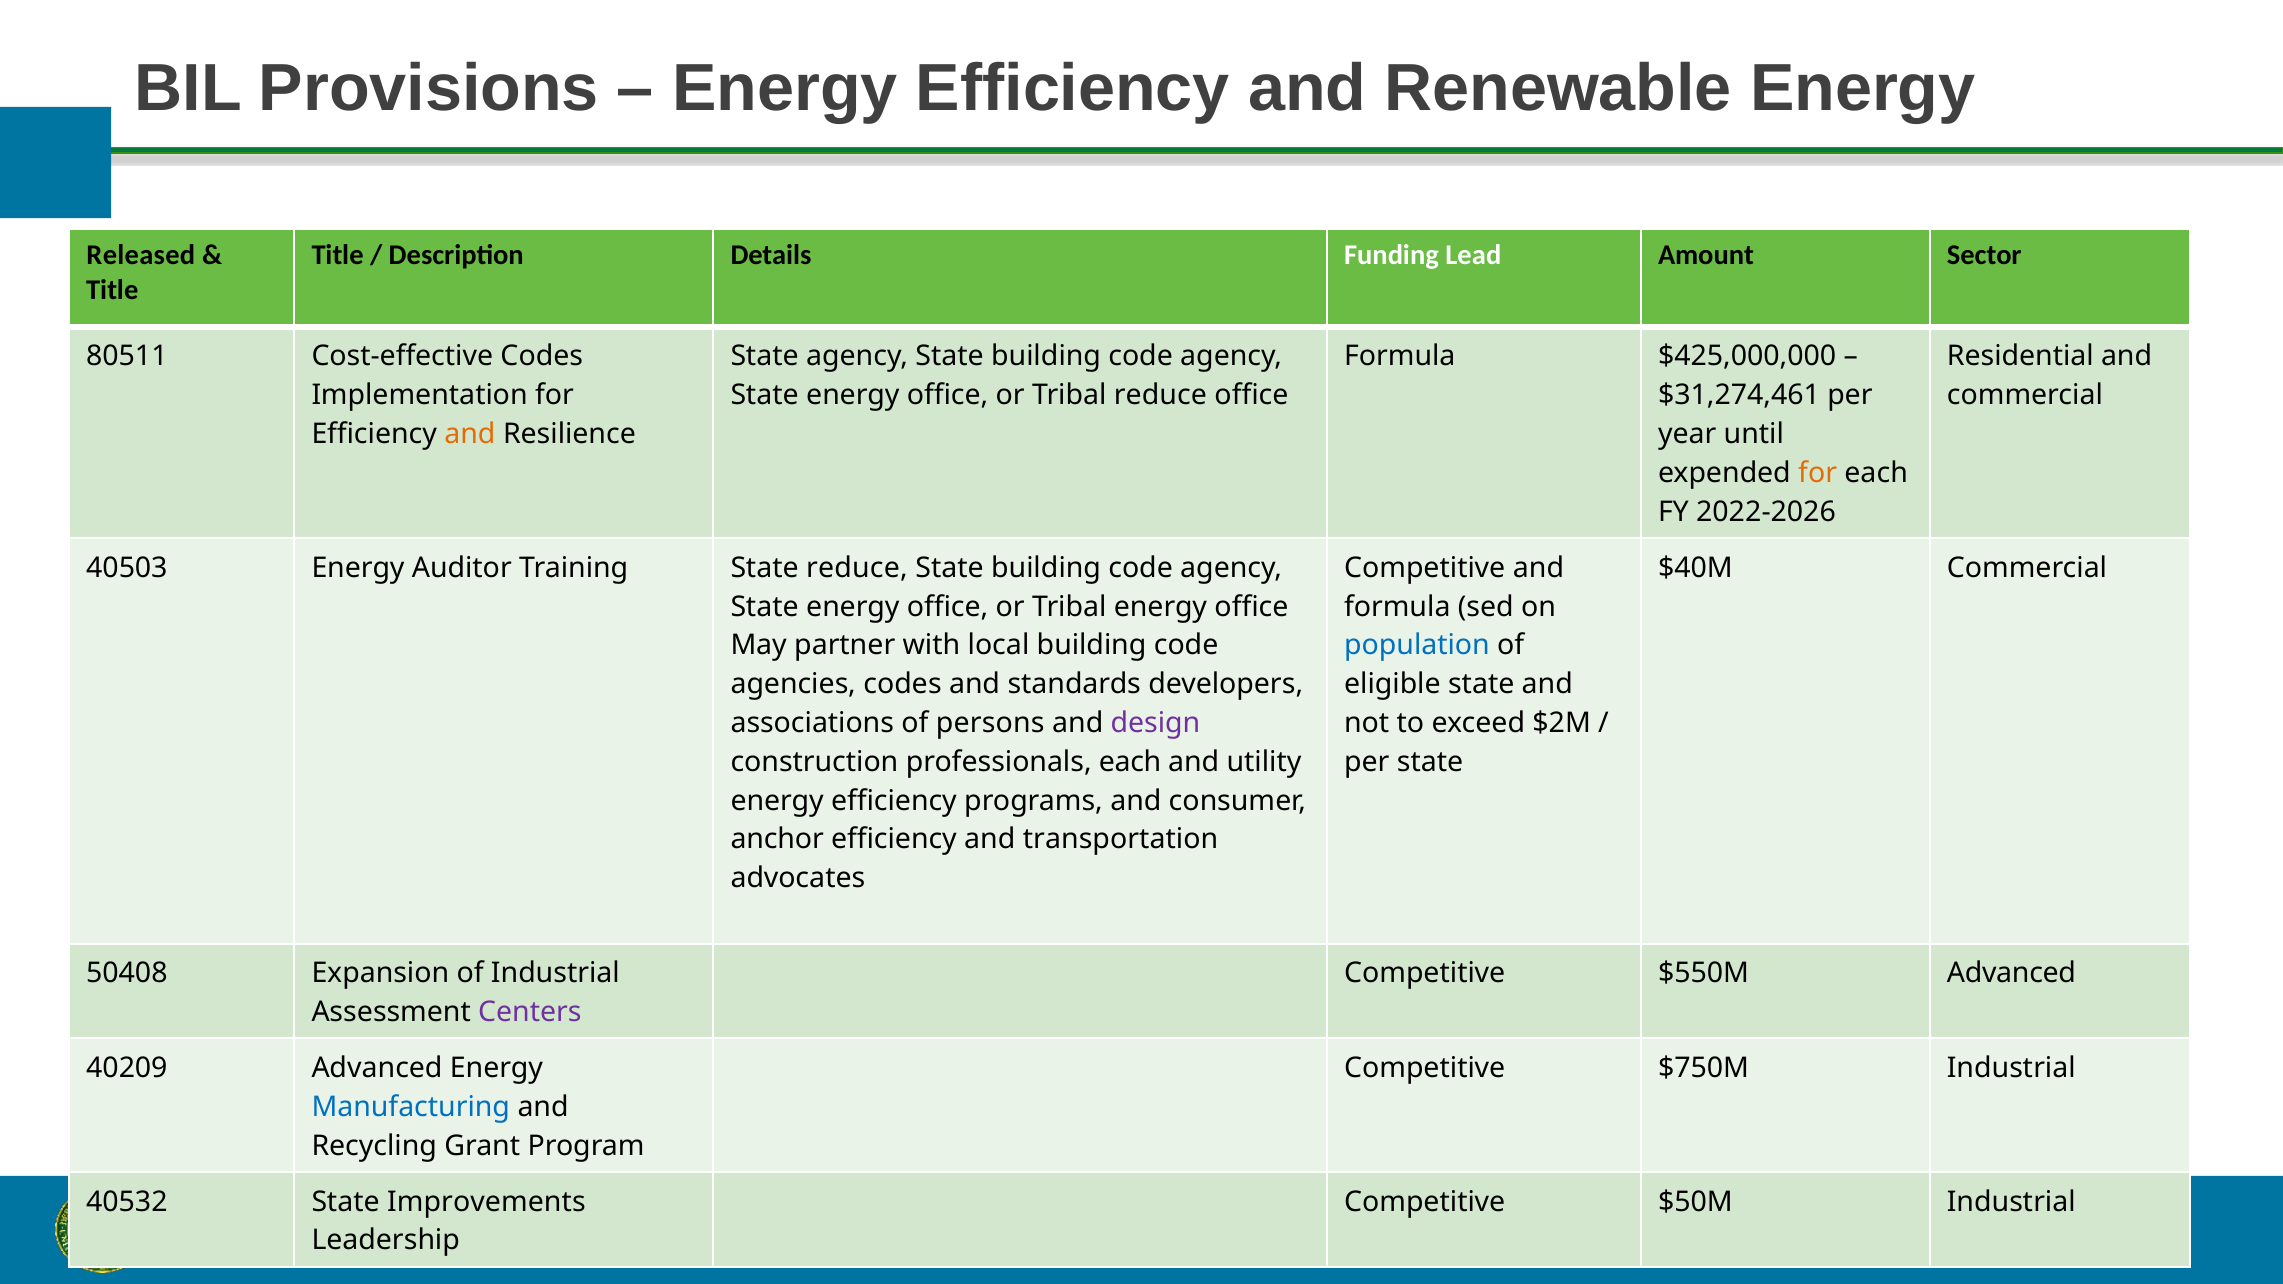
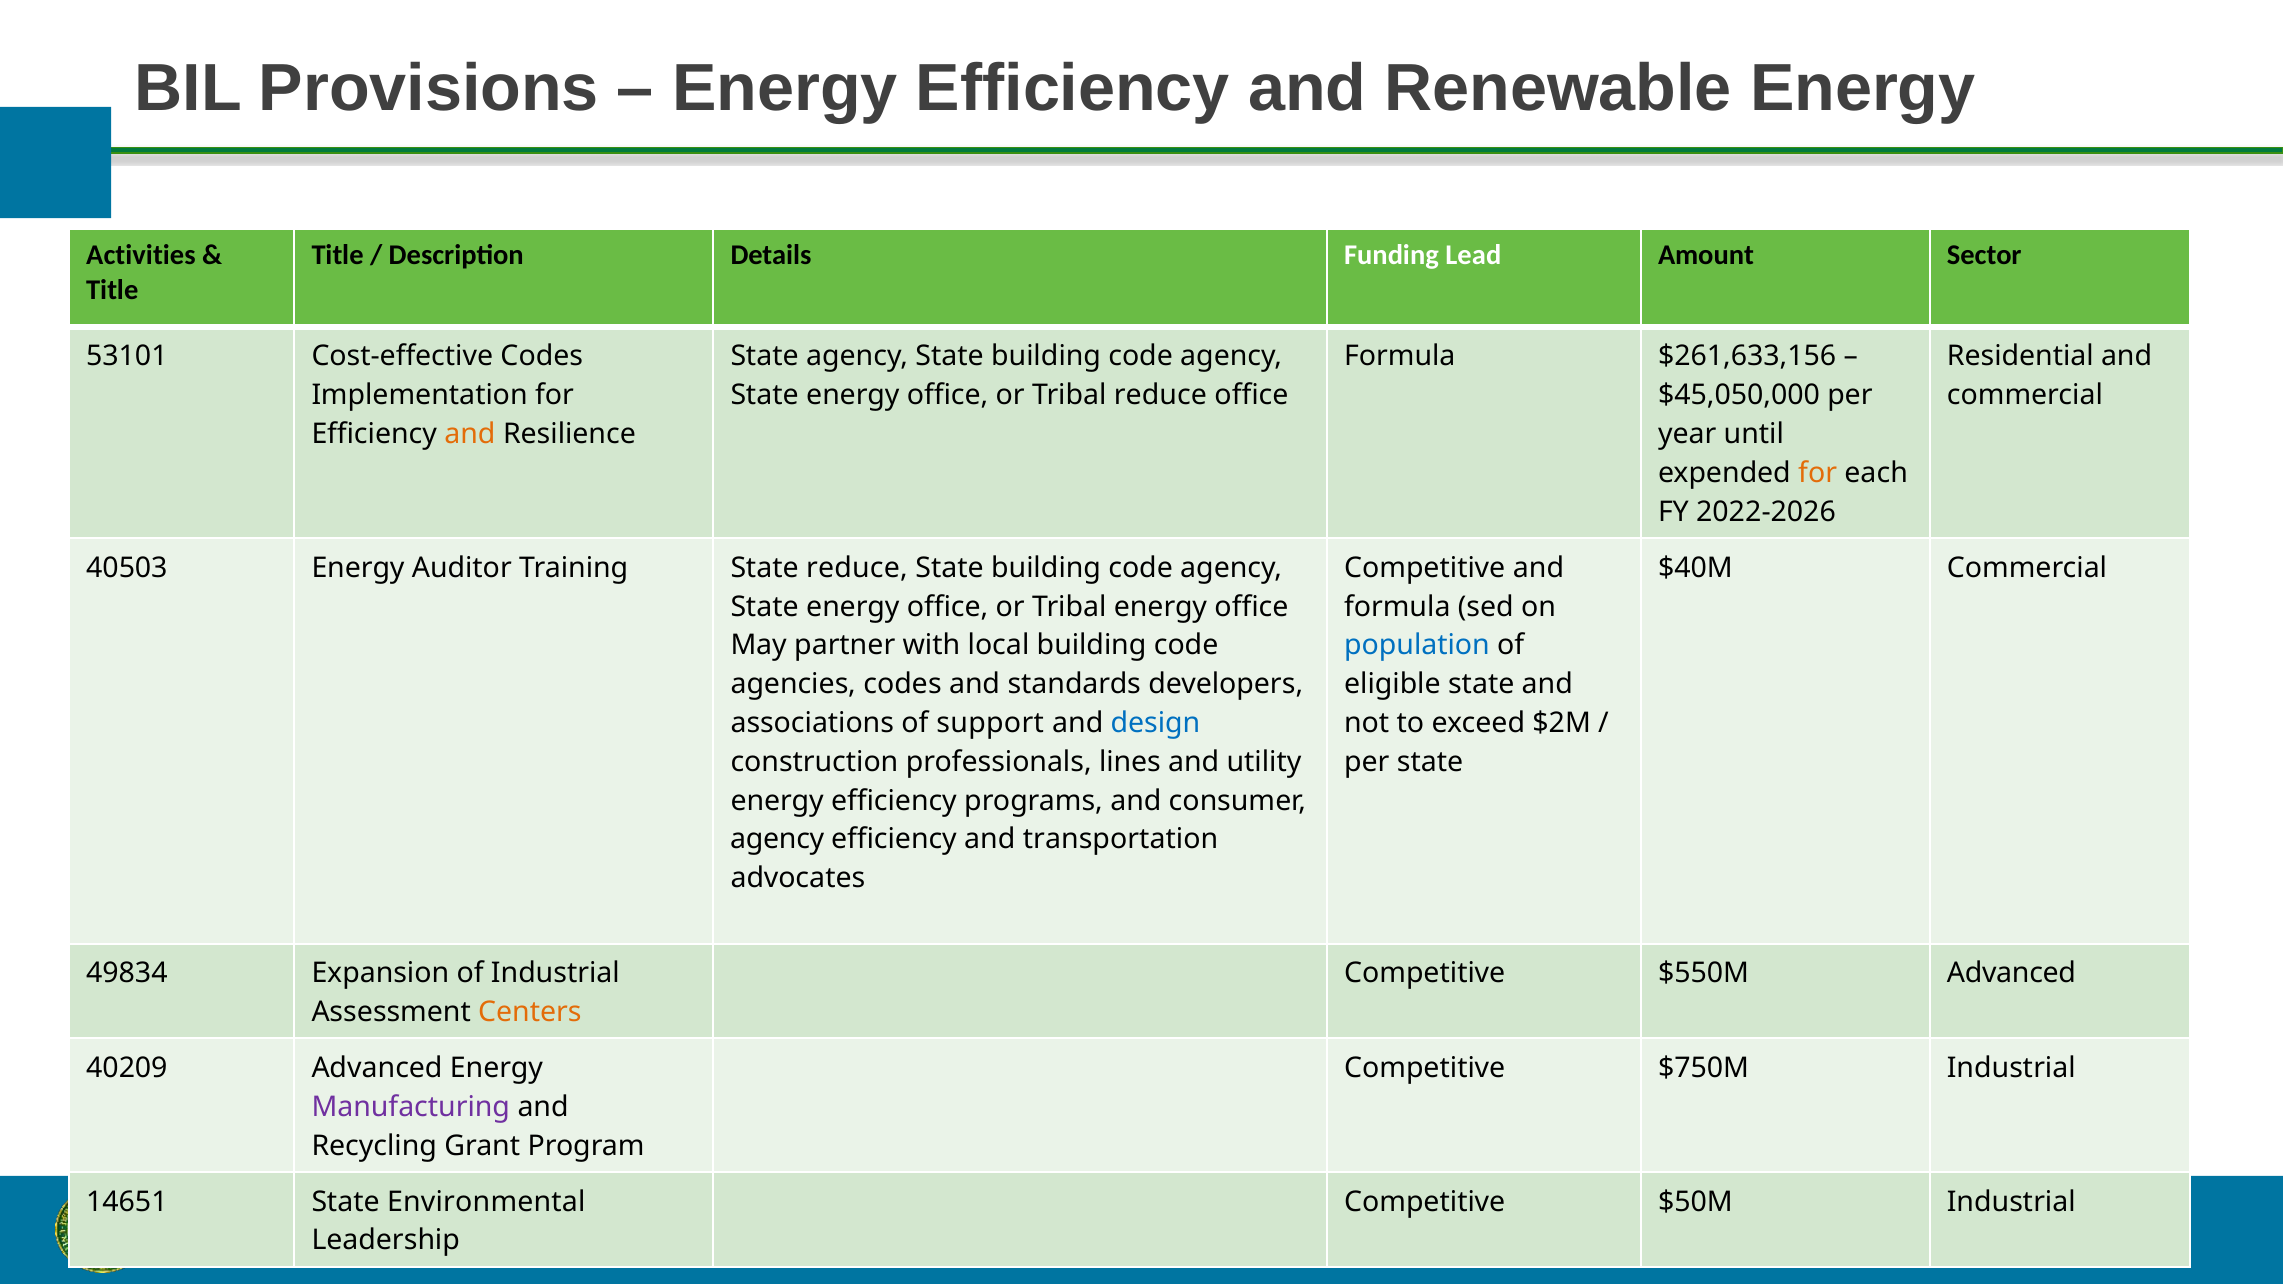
Released: Released -> Activities (141, 255)
80511: 80511 -> 53101 (127, 357)
$425,000,000: $425,000,000 -> $261,633,156 (1747, 357)
$31,274,461: $31,274,461 -> $45,050,000 (1739, 395)
persons: persons -> support (990, 723)
design colour: purple -> blue (1155, 723)
professionals each: each -> lines (1130, 762)
anchor: anchor -> agency (777, 840)
50408: 50408 -> 49834 (127, 973)
Centers colour: purple -> orange (530, 1012)
Manufacturing colour: blue -> purple (411, 1107)
40532: 40532 -> 14651 (127, 1202)
Improvements: Improvements -> Environmental (486, 1202)
